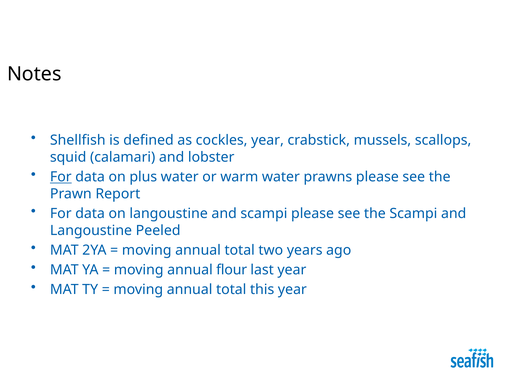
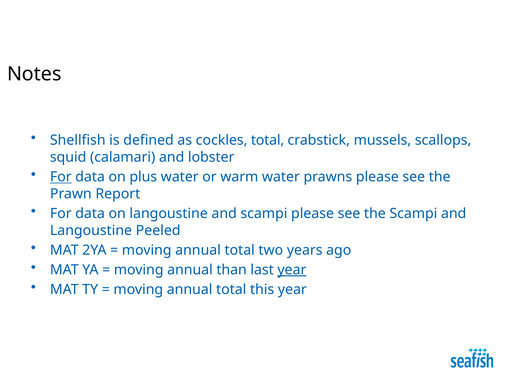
cockles year: year -> total (268, 140)
flour: flour -> than (232, 270)
year underline: none -> present (292, 270)
